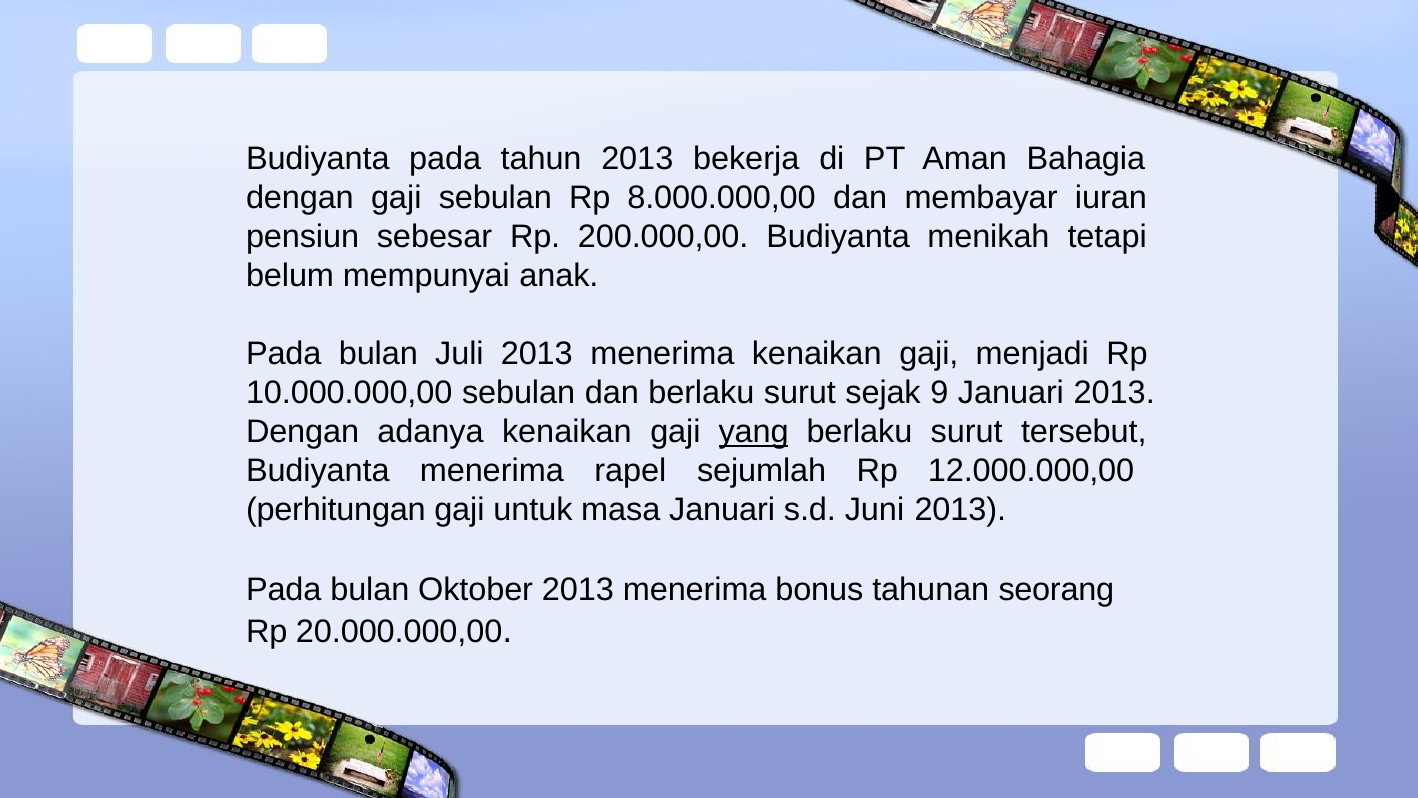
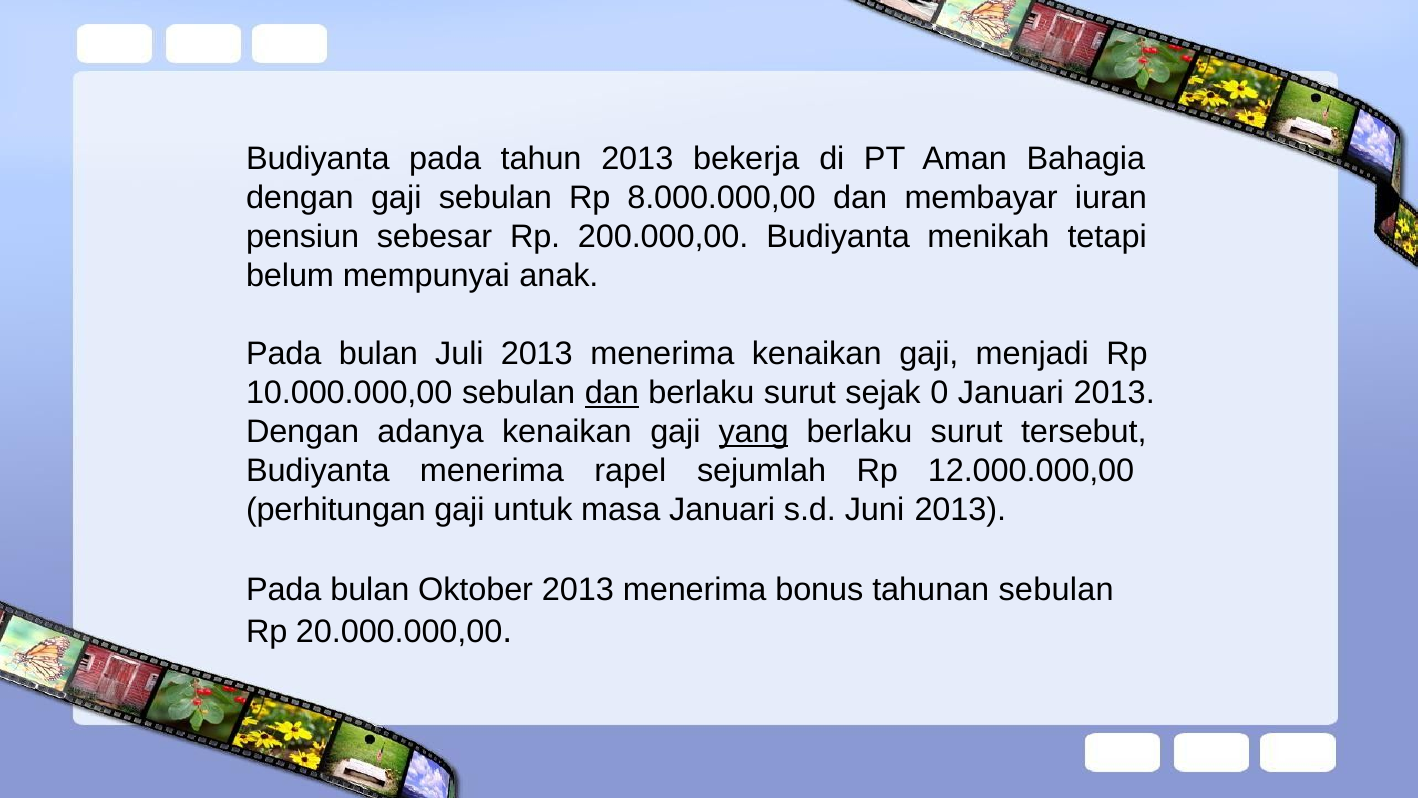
dan underline: none -> present (612, 393)
9: 9 -> 0 (939, 393)
tahunan seorang: seorang -> sebulan (1056, 590)
